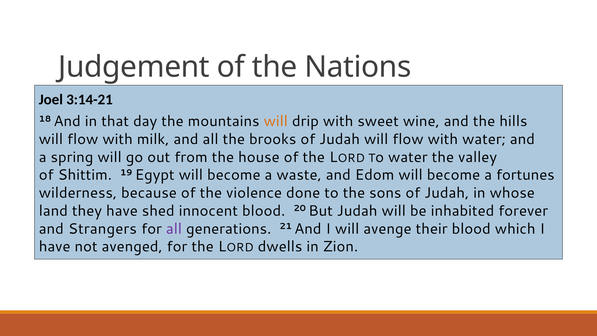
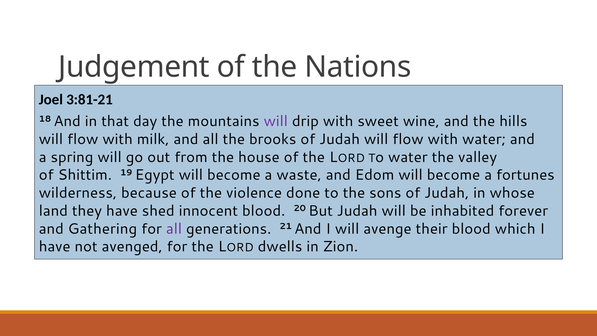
3:14-21: 3:14-21 -> 3:81-21 (90, 100)
will colour: orange -> purple (276, 121)
Strangers: Strangers -> Gathering (102, 229)
